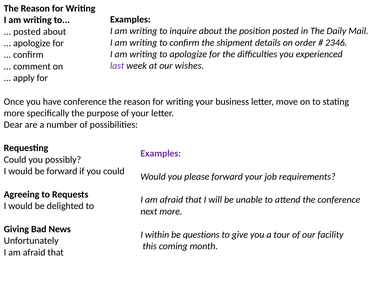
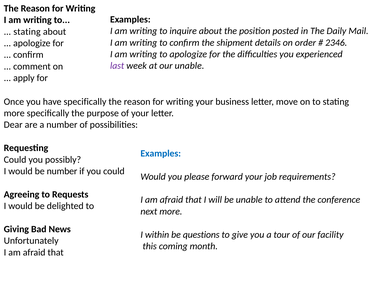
posted: posted -> stating (27, 32)
our wishes: wishes -> unable (189, 66)
have conference: conference -> specifically (85, 101)
Examples colour: purple -> blue (161, 153)
be forward: forward -> number (62, 171)
